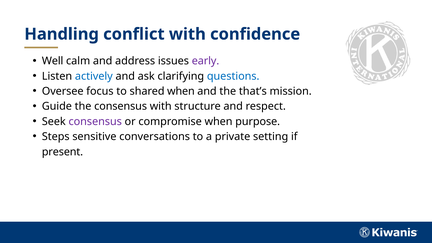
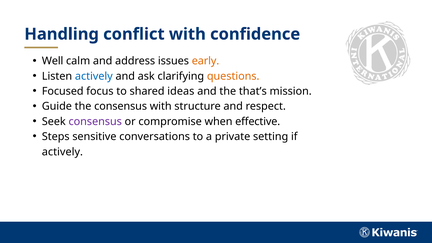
early colour: purple -> orange (206, 61)
questions colour: blue -> orange (233, 76)
Oversee: Oversee -> Focused (63, 91)
shared when: when -> ideas (181, 91)
purpose: purpose -> effective (258, 122)
present: present -> actively (62, 152)
